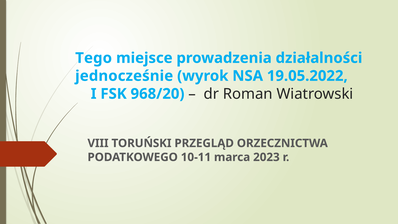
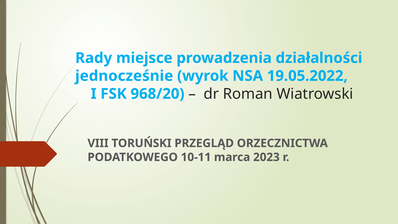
Tego: Tego -> Rady (94, 58)
